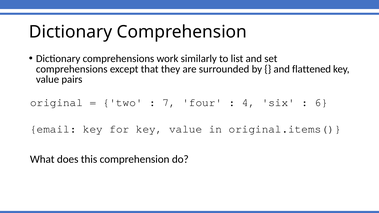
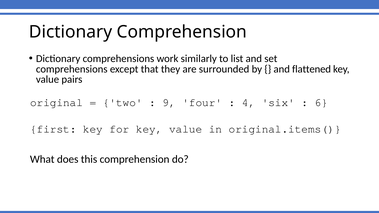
7: 7 -> 9 (169, 103)
email: email -> first (53, 129)
